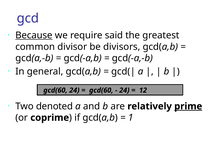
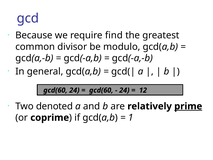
Because underline: present -> none (34, 35)
said: said -> find (114, 35)
divisors: divisors -> modulo (122, 47)
